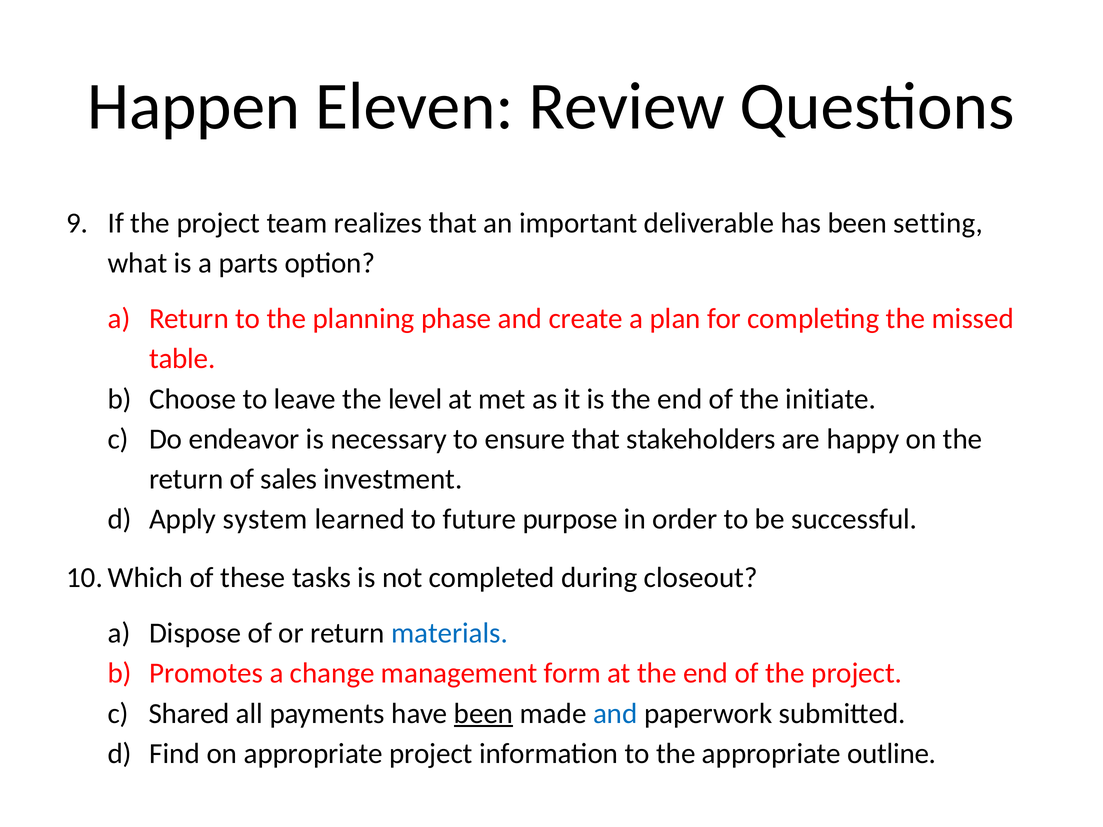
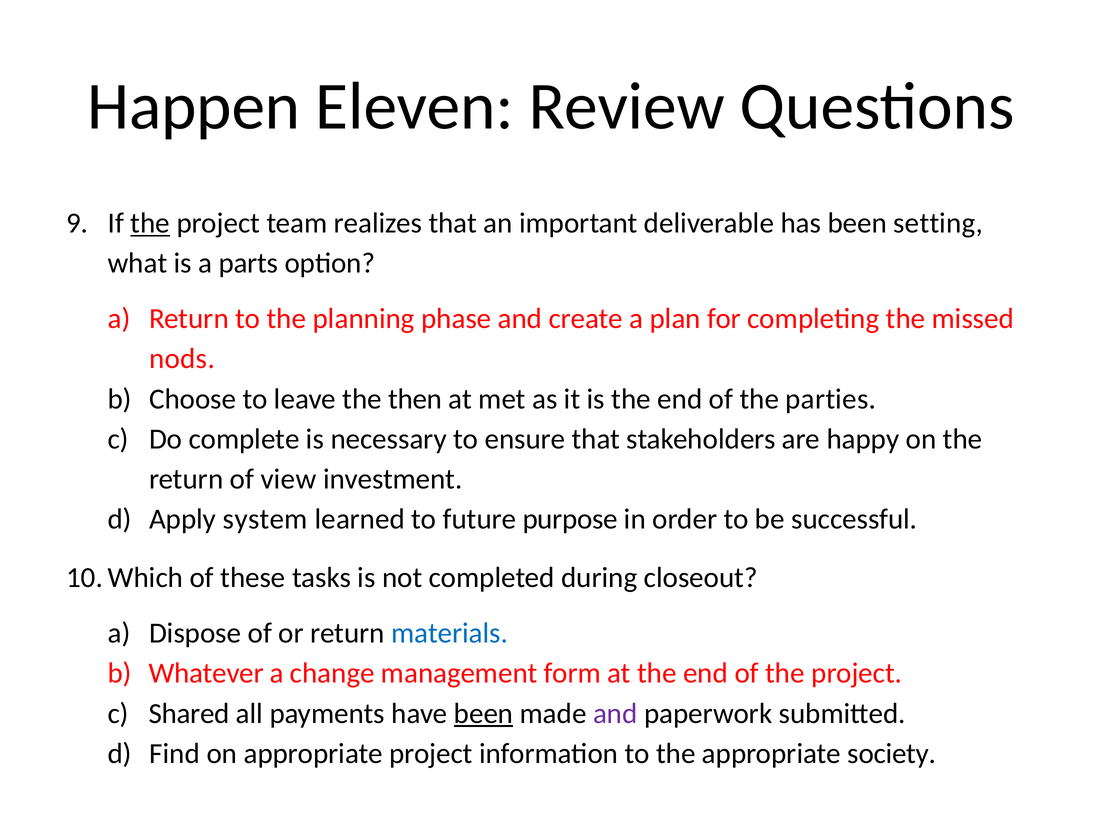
the underline: none -> present (150, 223)
table: table -> nods (182, 359)
level: level -> then (415, 399)
initiate: initiate -> parties (831, 399)
endeavor: endeavor -> complete (244, 439)
sales: sales -> view (289, 479)
Promotes: Promotes -> Whatever (206, 674)
and colour: blue -> purple (615, 714)
outline: outline -> society (892, 754)
